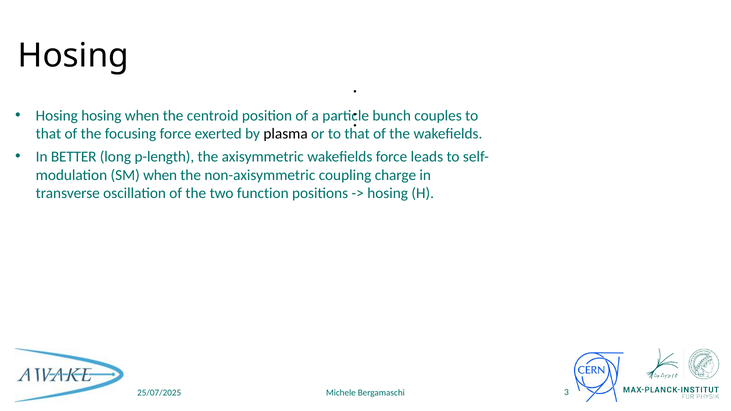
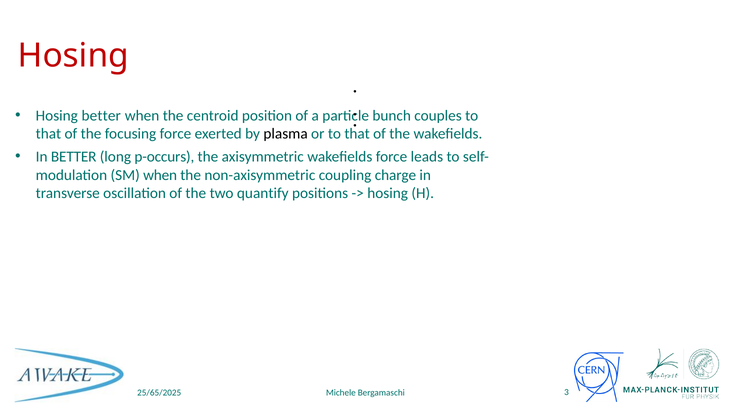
Hosing colour: black -> red (73, 56)
Hosing hosing: hosing -> better (101, 116)
p-length: p-length -> p-occurs (164, 157)
function: function -> quantify (263, 193)
25/07/2025: 25/07/2025 -> 25/65/2025 (159, 393)
